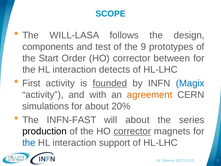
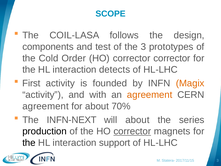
WILL-LASA: WILL-LASA -> COIL-LASA (74, 35)
the 9: 9 -> 3 (143, 47)
Start: Start -> Cold (49, 58)
corrector between: between -> corrector (172, 58)
founded underline: present -> none (110, 83)
Magix colour: blue -> orange (190, 83)
simulations: simulations -> agreement (46, 106)
20%: 20% -> 70% (121, 106)
INFN-FAST: INFN-FAST -> INFN-NEXT (72, 120)
the colour: blue -> black (29, 143)
